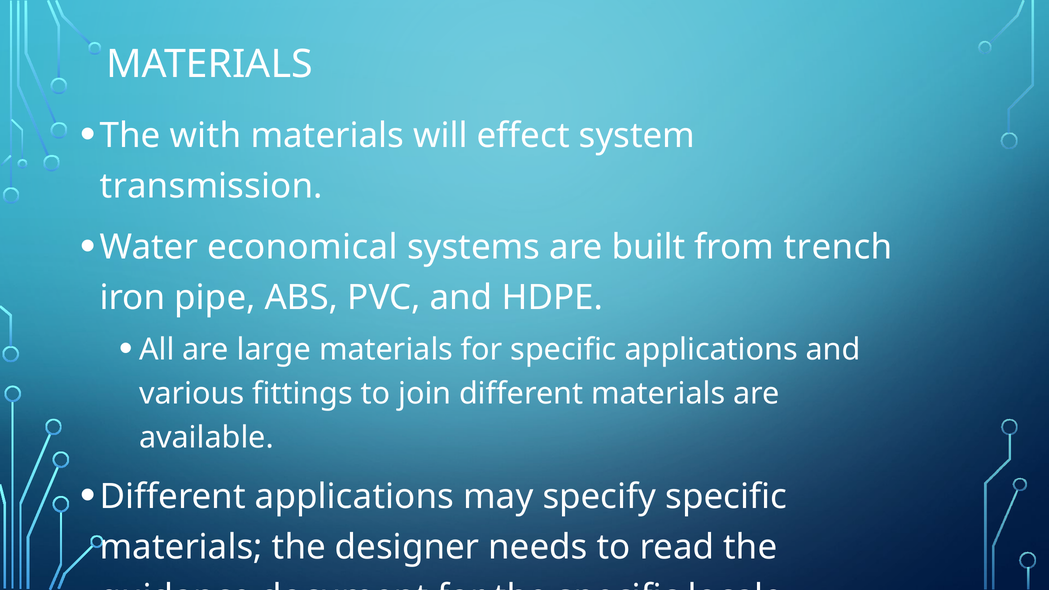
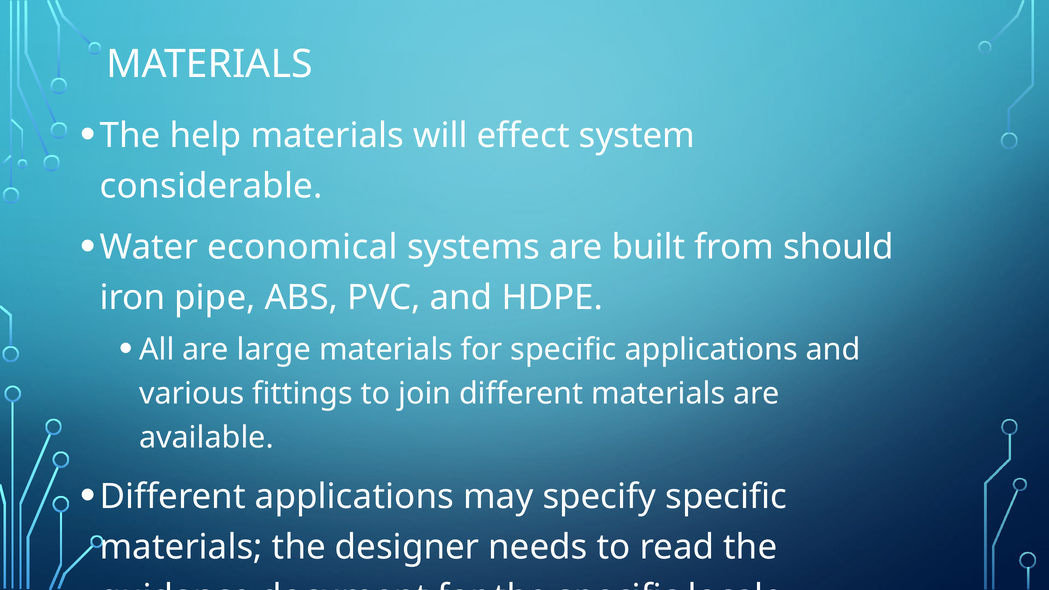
with: with -> help (206, 136)
transmission: transmission -> considerable (211, 186)
trench: trench -> should (838, 247)
